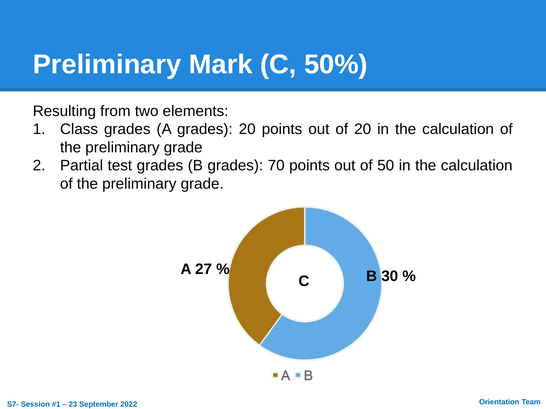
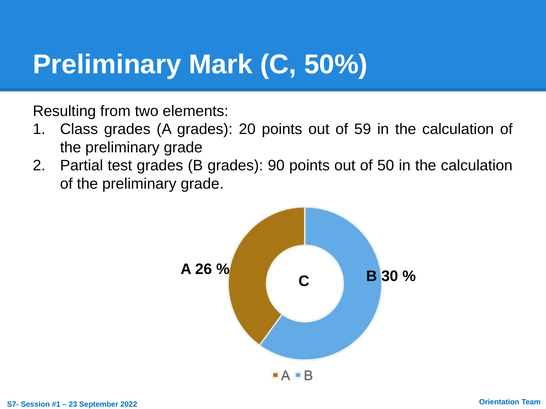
of 20: 20 -> 59 (363, 129)
70: 70 -> 90 (276, 166)
27: 27 -> 26 (204, 270)
